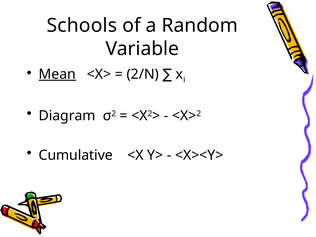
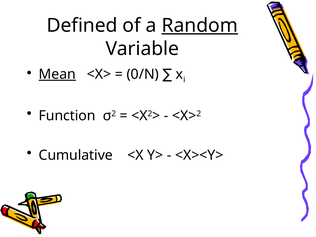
Schools: Schools -> Defined (82, 26)
Random underline: none -> present (200, 26)
2/N: 2/N -> 0/N (143, 74)
Diagram: Diagram -> Function (67, 116)
